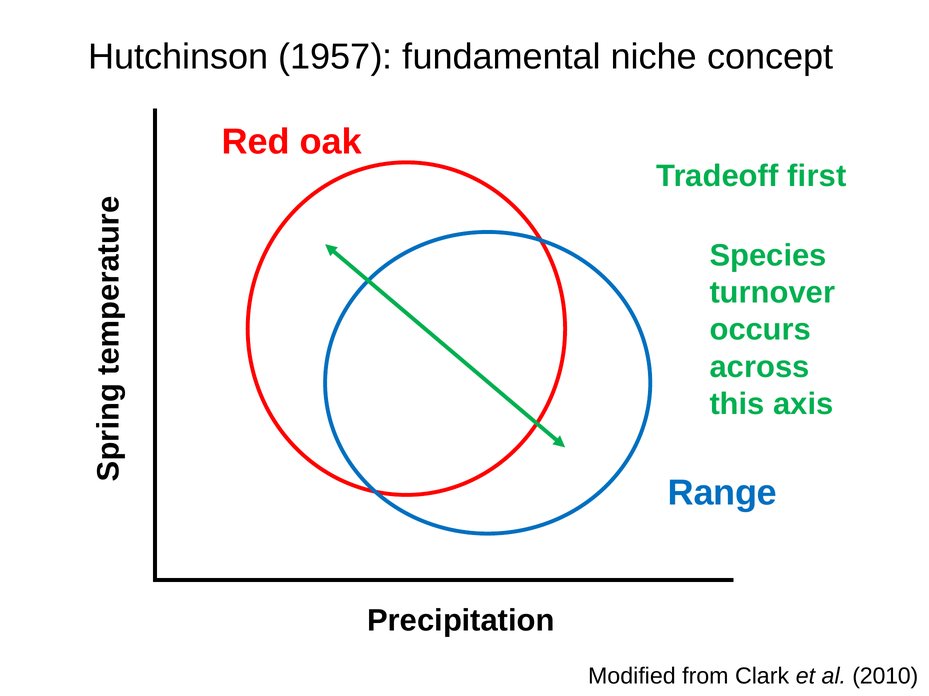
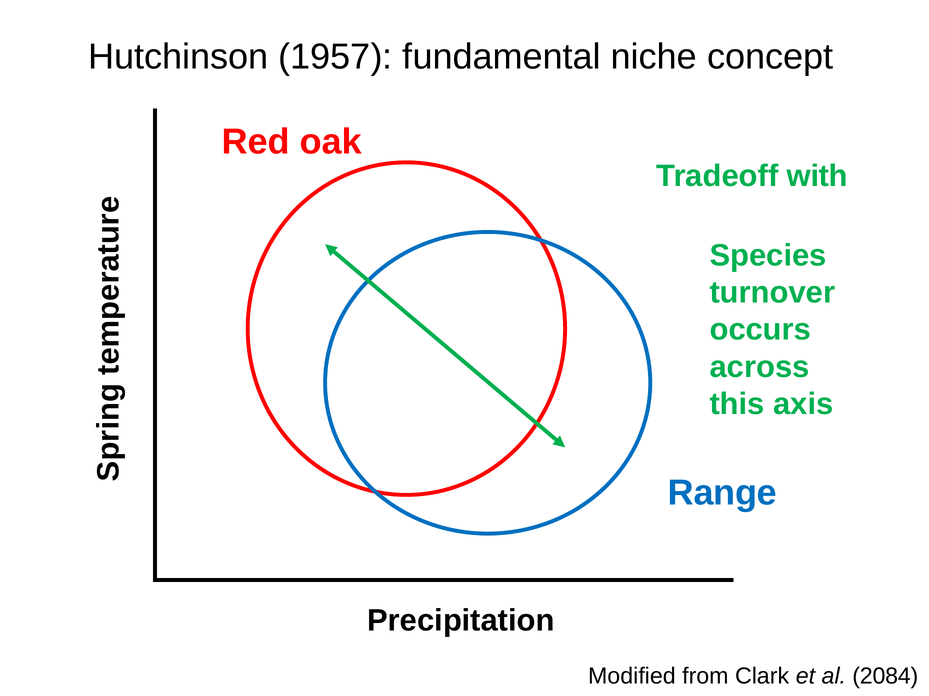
first: first -> with (817, 176)
2010: 2010 -> 2084 (885, 677)
